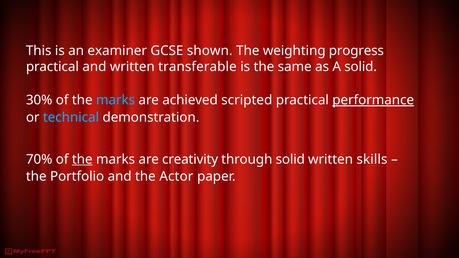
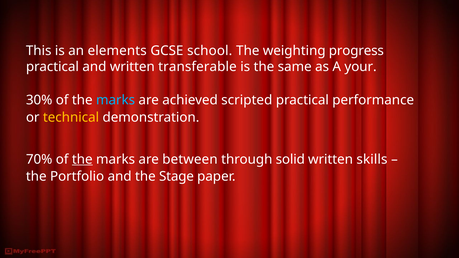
examiner: examiner -> elements (117, 51)
shown: shown -> school (210, 51)
A solid: solid -> your (361, 67)
performance underline: present -> none (373, 100)
technical colour: light blue -> yellow (71, 117)
creativity: creativity -> between (190, 159)
Actor: Actor -> Stage (176, 177)
